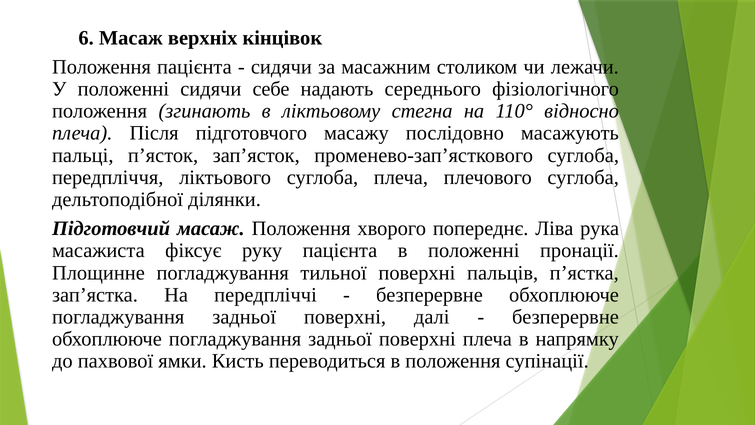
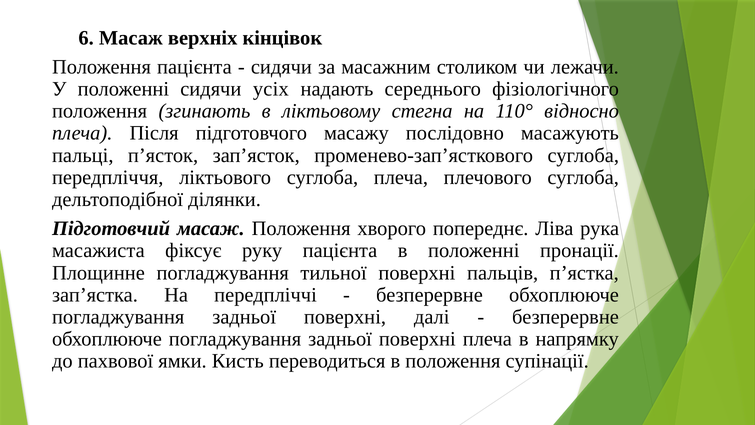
себе: себе -> усіх (271, 89)
